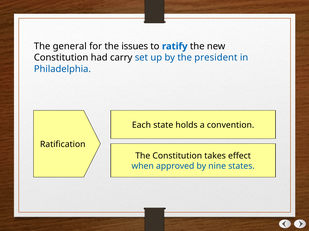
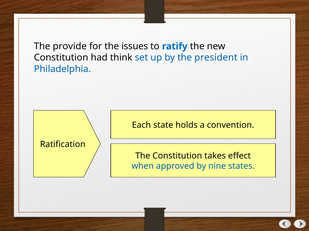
general: general -> provide (70, 46)
carry: carry -> think (121, 58)
